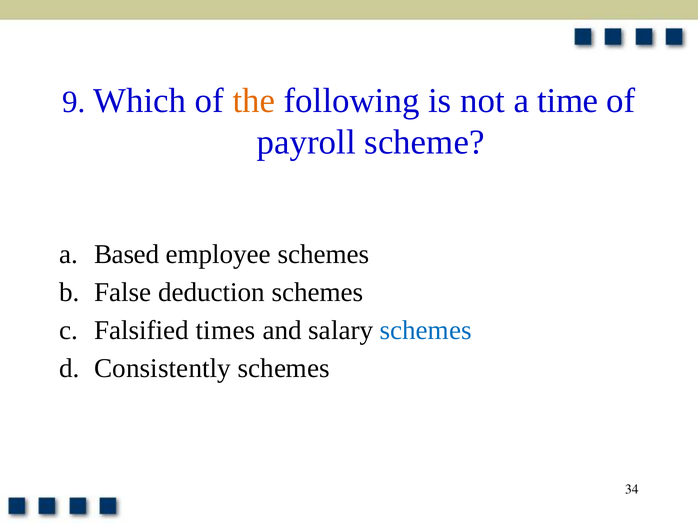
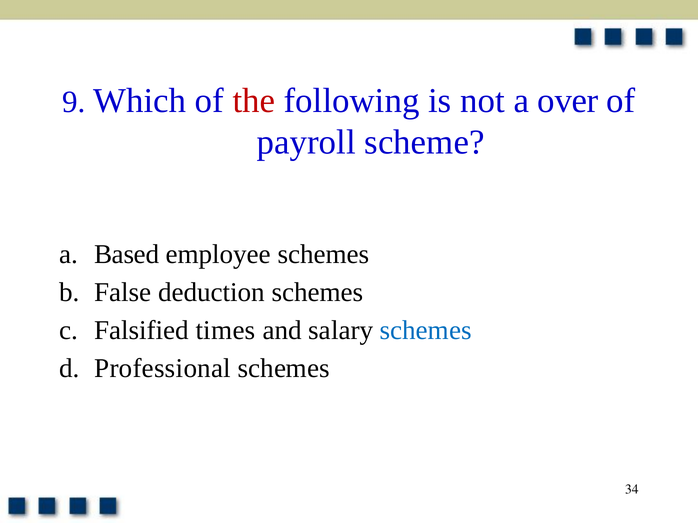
the colour: orange -> red (254, 101)
time: time -> over (568, 101)
Consistently: Consistently -> Professional (163, 368)
